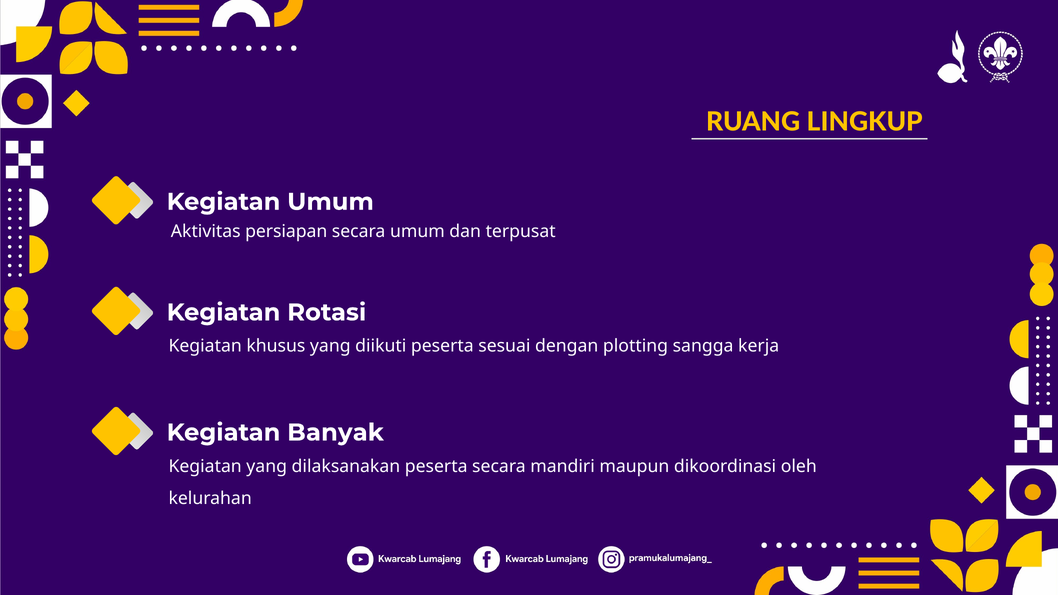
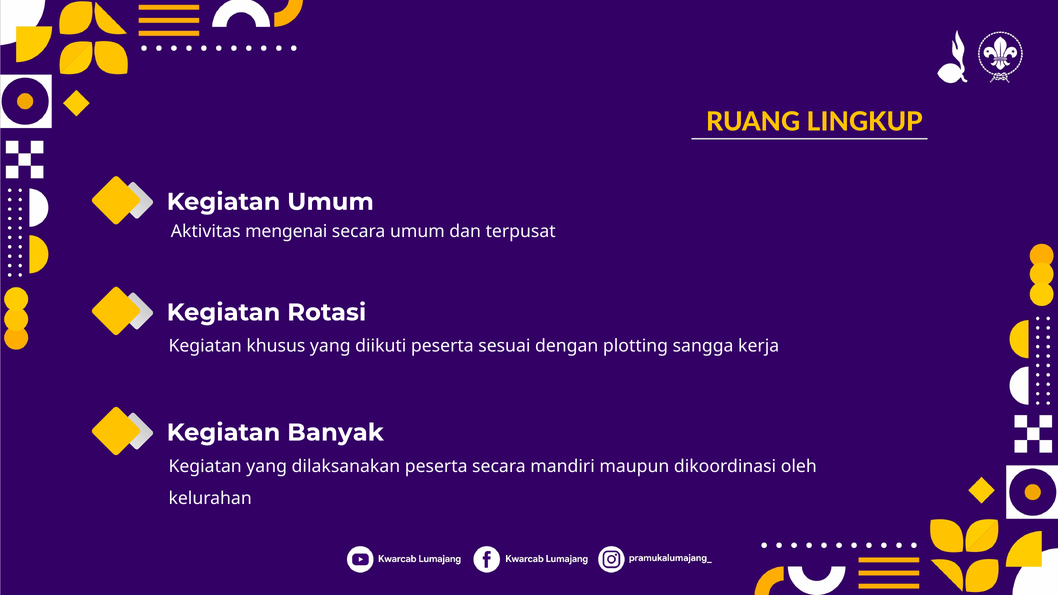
persiapan: persiapan -> mengenai (286, 232)
